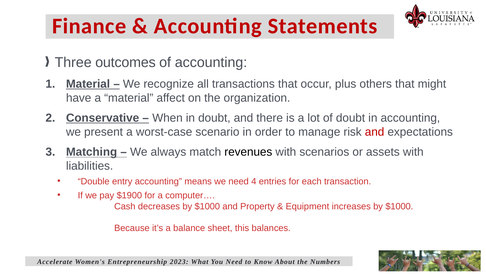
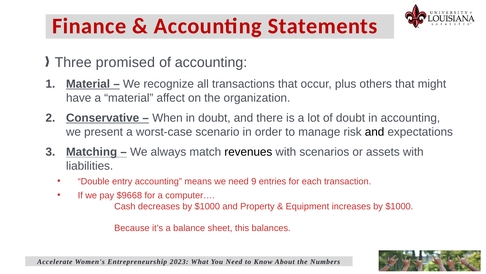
outcomes: outcomes -> promised (125, 62)
and colour: red -> black (375, 132)
4: 4 -> 9 (254, 181)
$1900: $1900 -> $9668 (129, 195)
